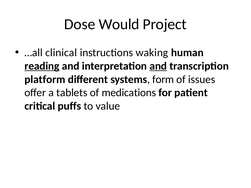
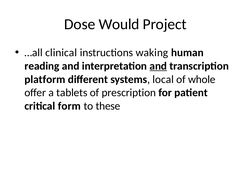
reading underline: present -> none (42, 66)
form: form -> local (163, 79)
issues: issues -> whole (202, 79)
medications: medications -> prescription (129, 93)
puffs: puffs -> form (69, 106)
value: value -> these (108, 106)
